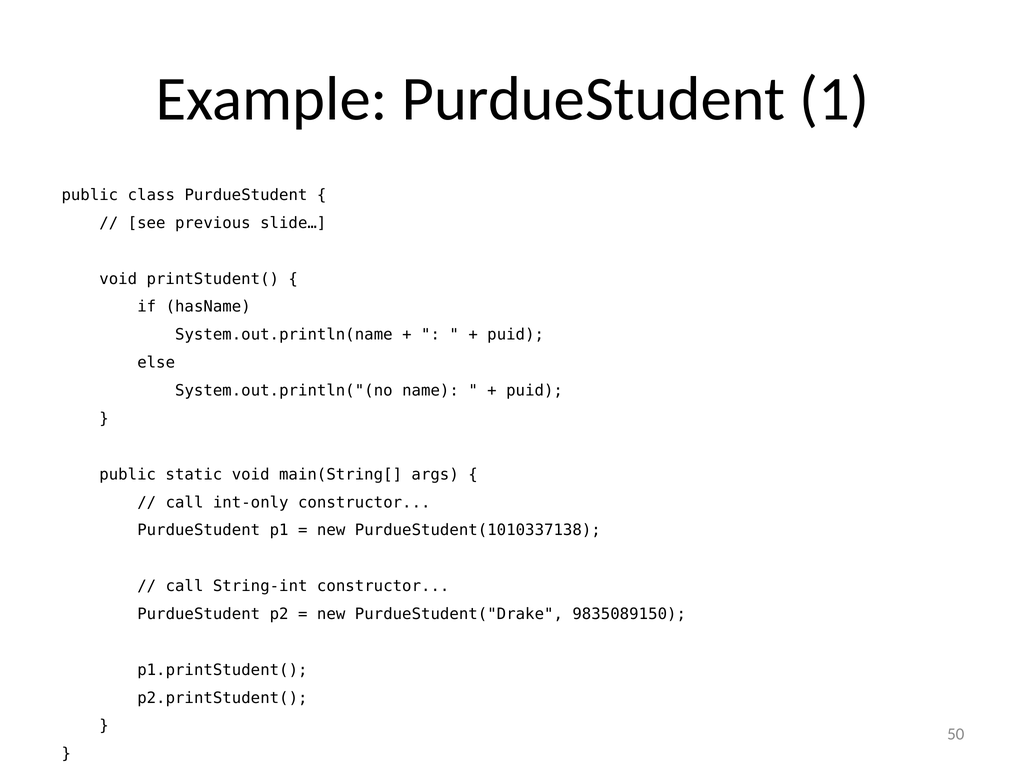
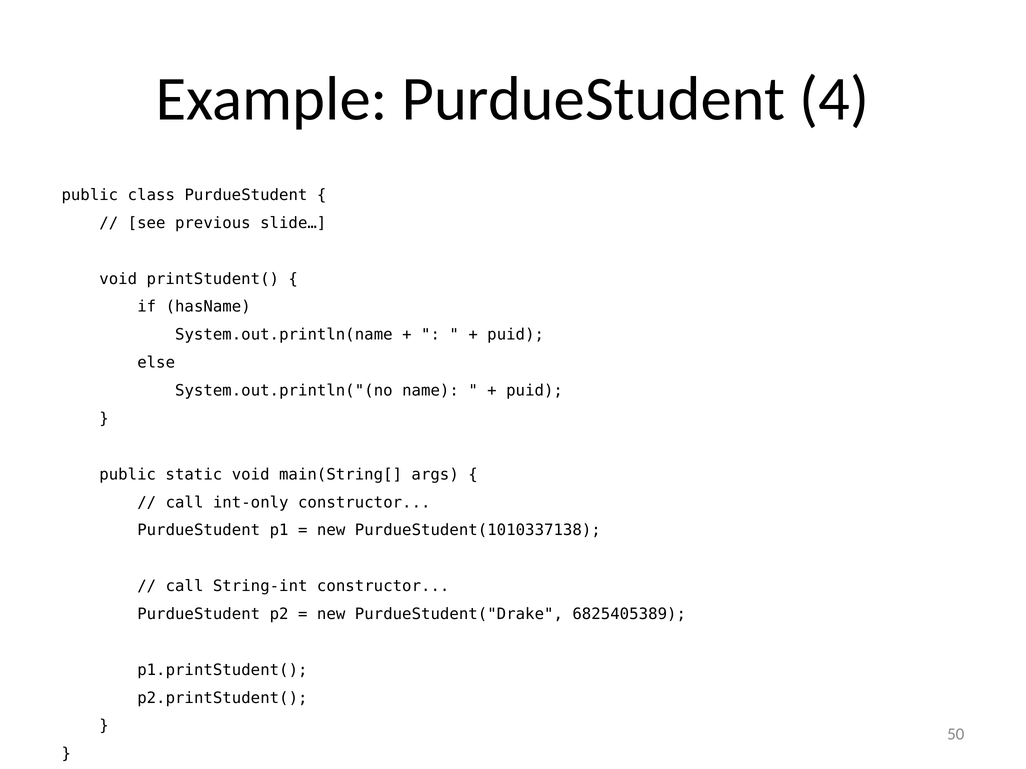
1: 1 -> 4 (834, 99)
9835089150: 9835089150 -> 6825405389 (629, 614)
